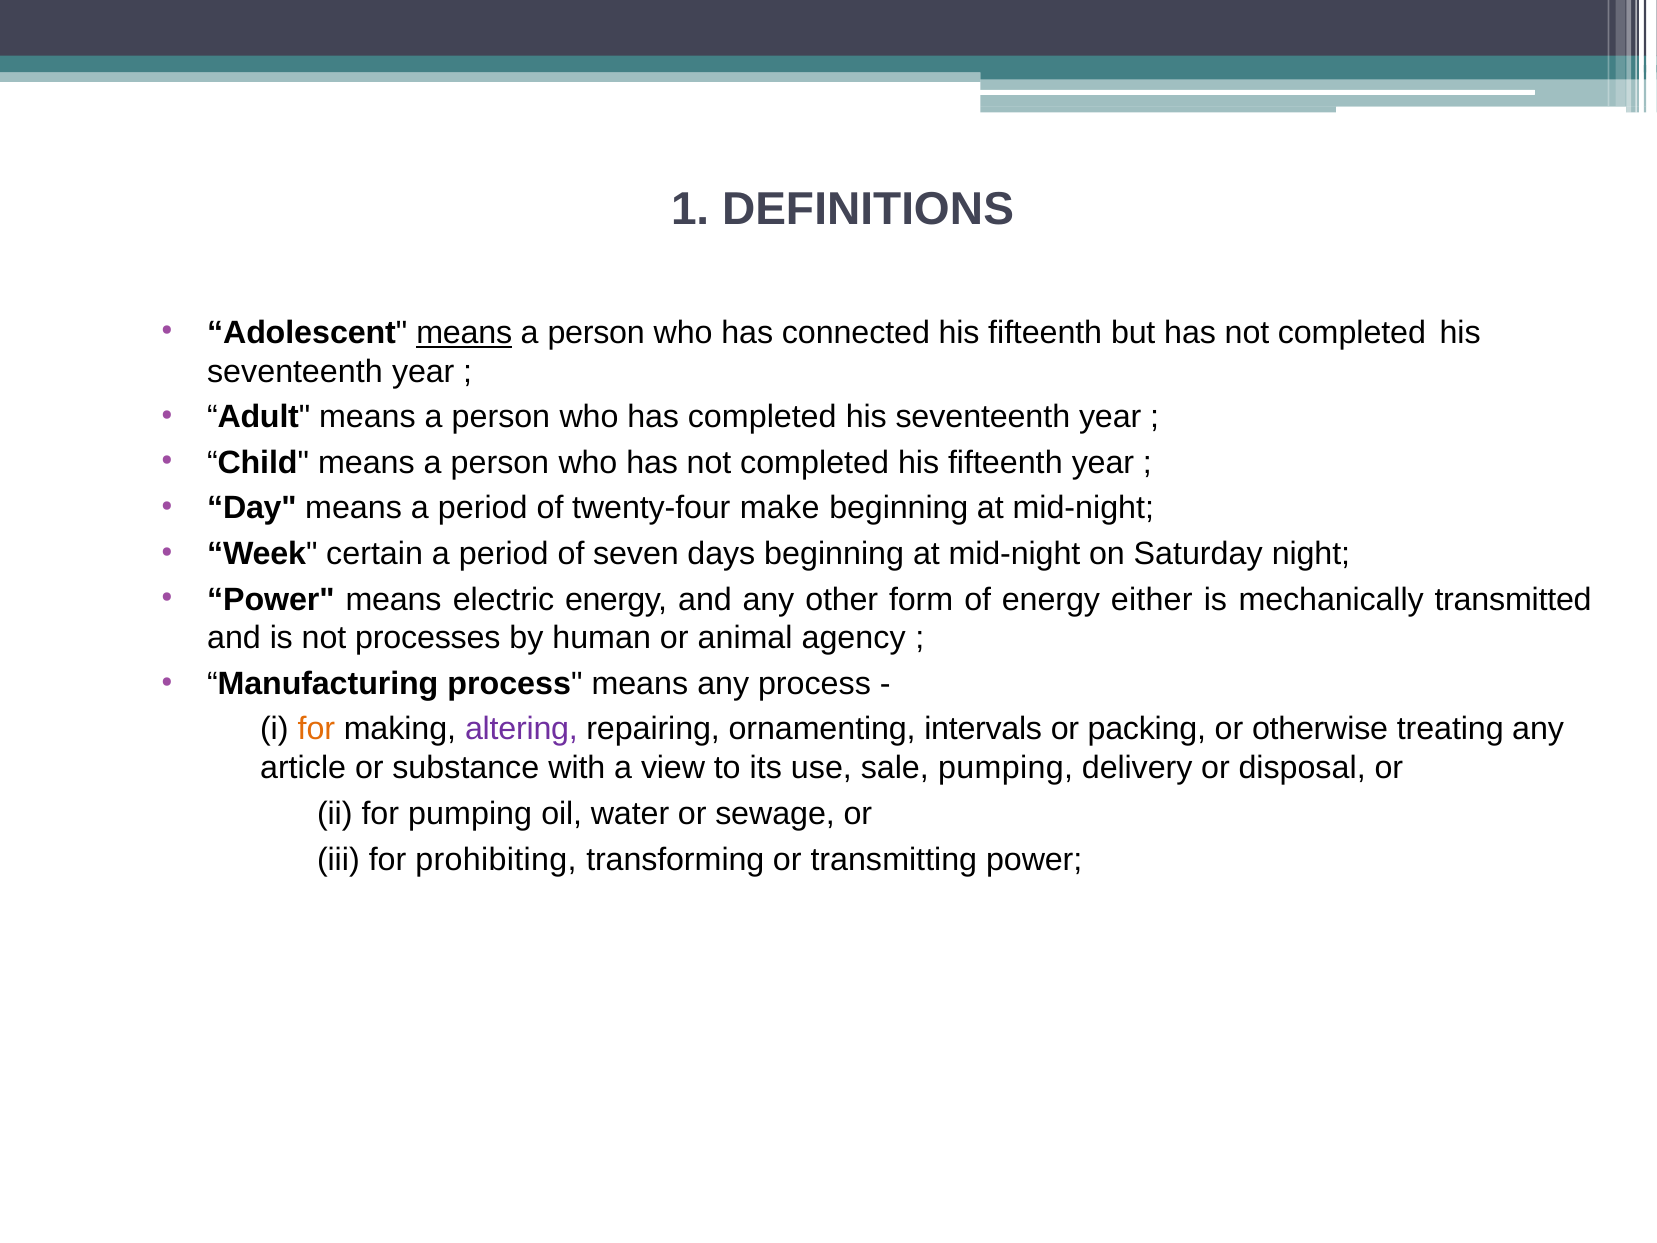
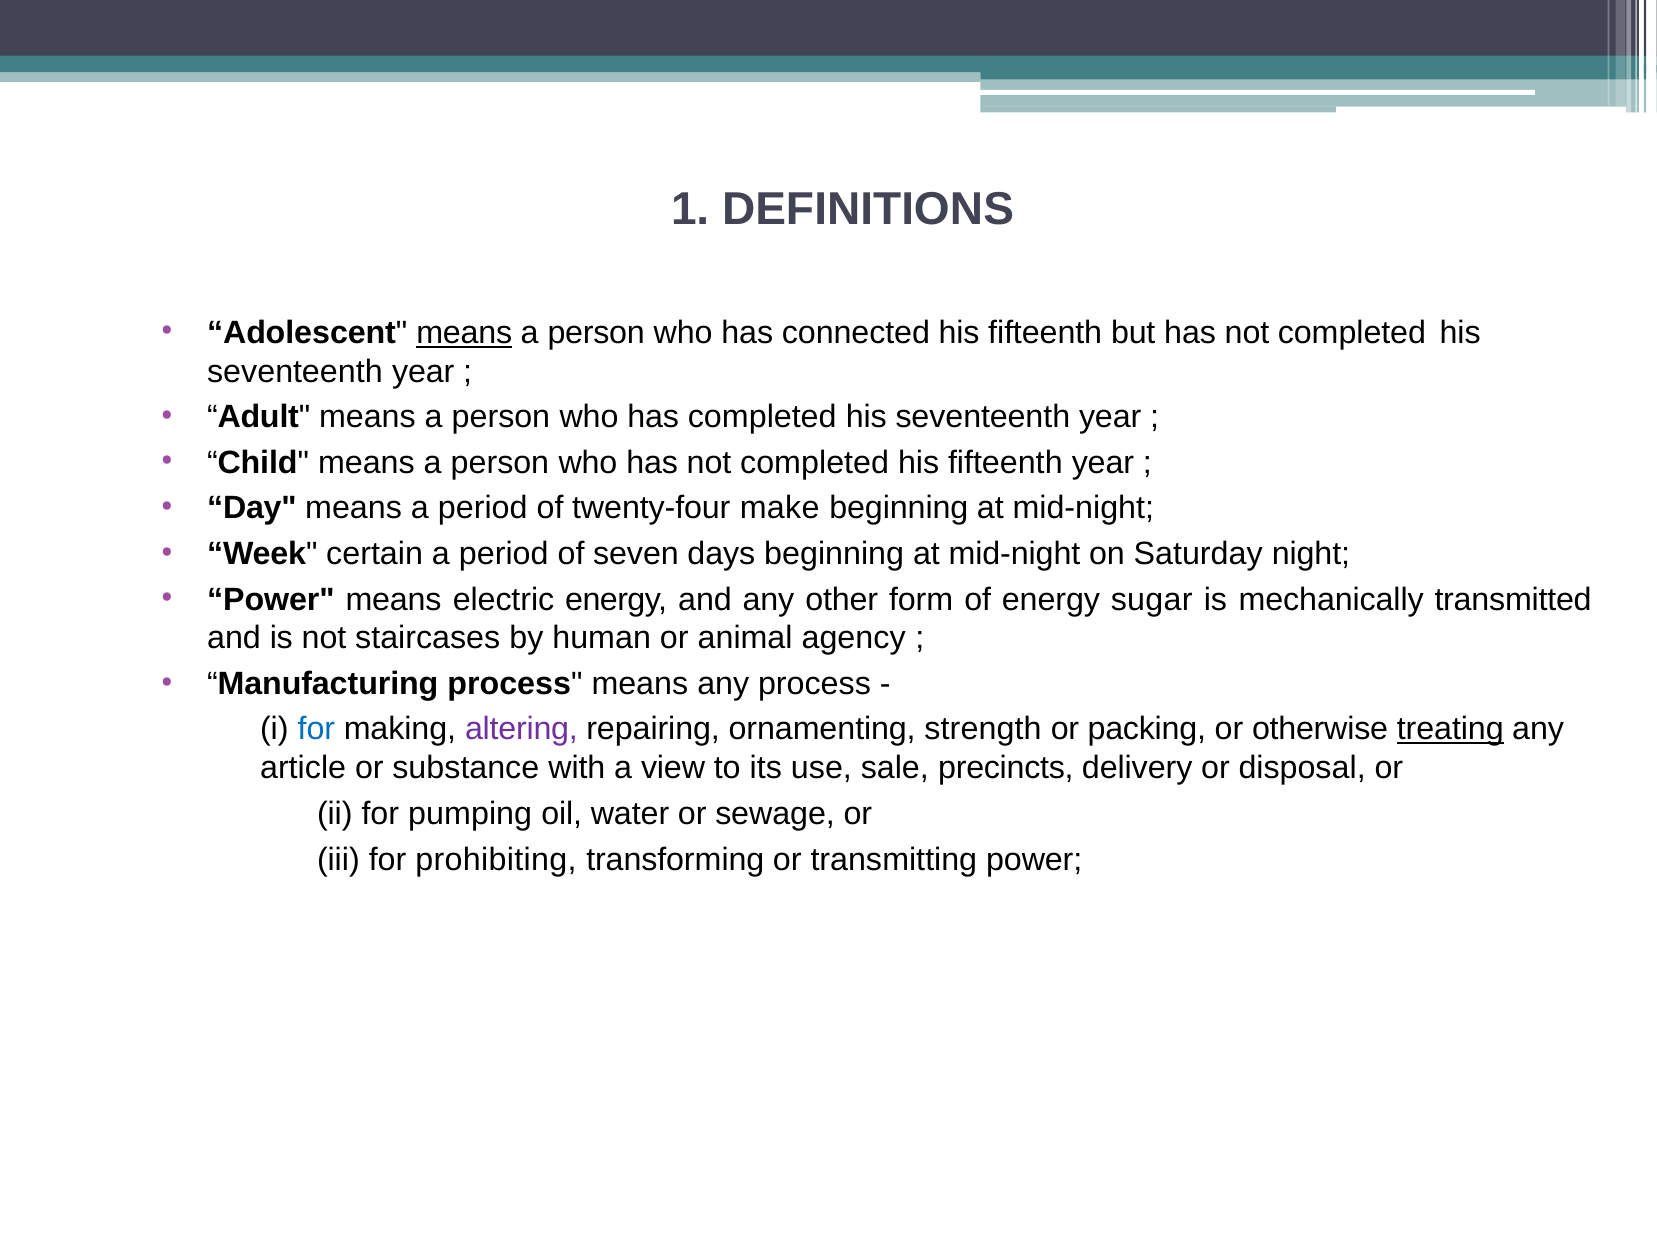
either: either -> sugar (1152, 599)
processes: processes -> staircases (428, 638)
for colour: orange -> blue (316, 729)
intervals: intervals -> strength (983, 729)
treating underline: none -> present (1450, 729)
sale pumping: pumping -> precincts (1006, 768)
